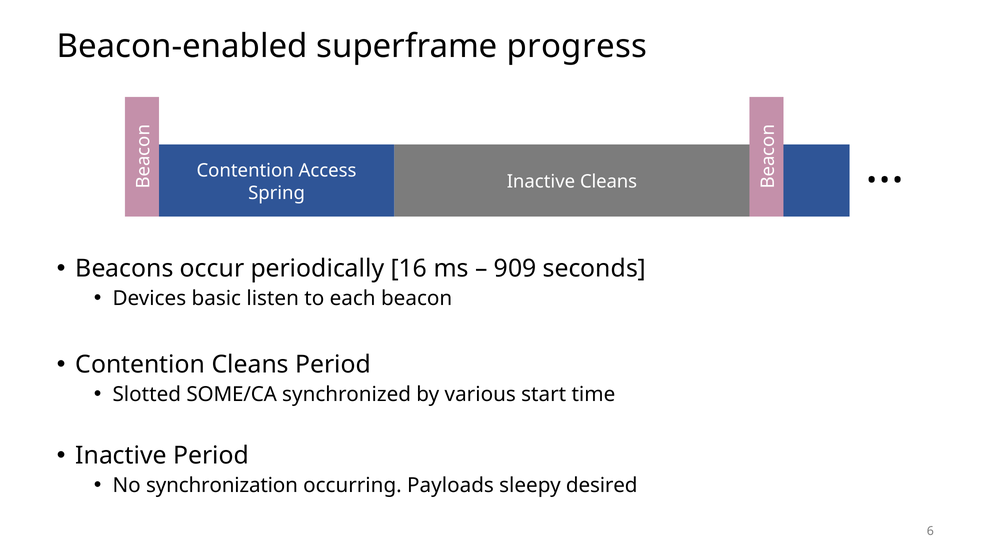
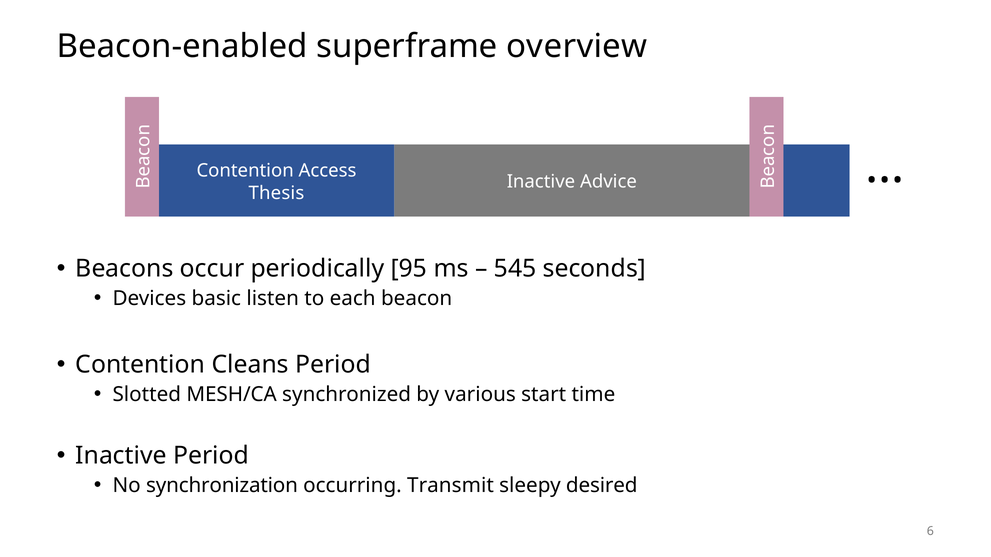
progress: progress -> overview (577, 46)
Inactive Cleans: Cleans -> Advice (608, 182)
Spring: Spring -> Thesis (276, 193)
16: 16 -> 95 (409, 269)
909: 909 -> 545 (515, 269)
SOME/CA: SOME/CA -> MESH/CA (232, 395)
Payloads: Payloads -> Transmit (450, 486)
